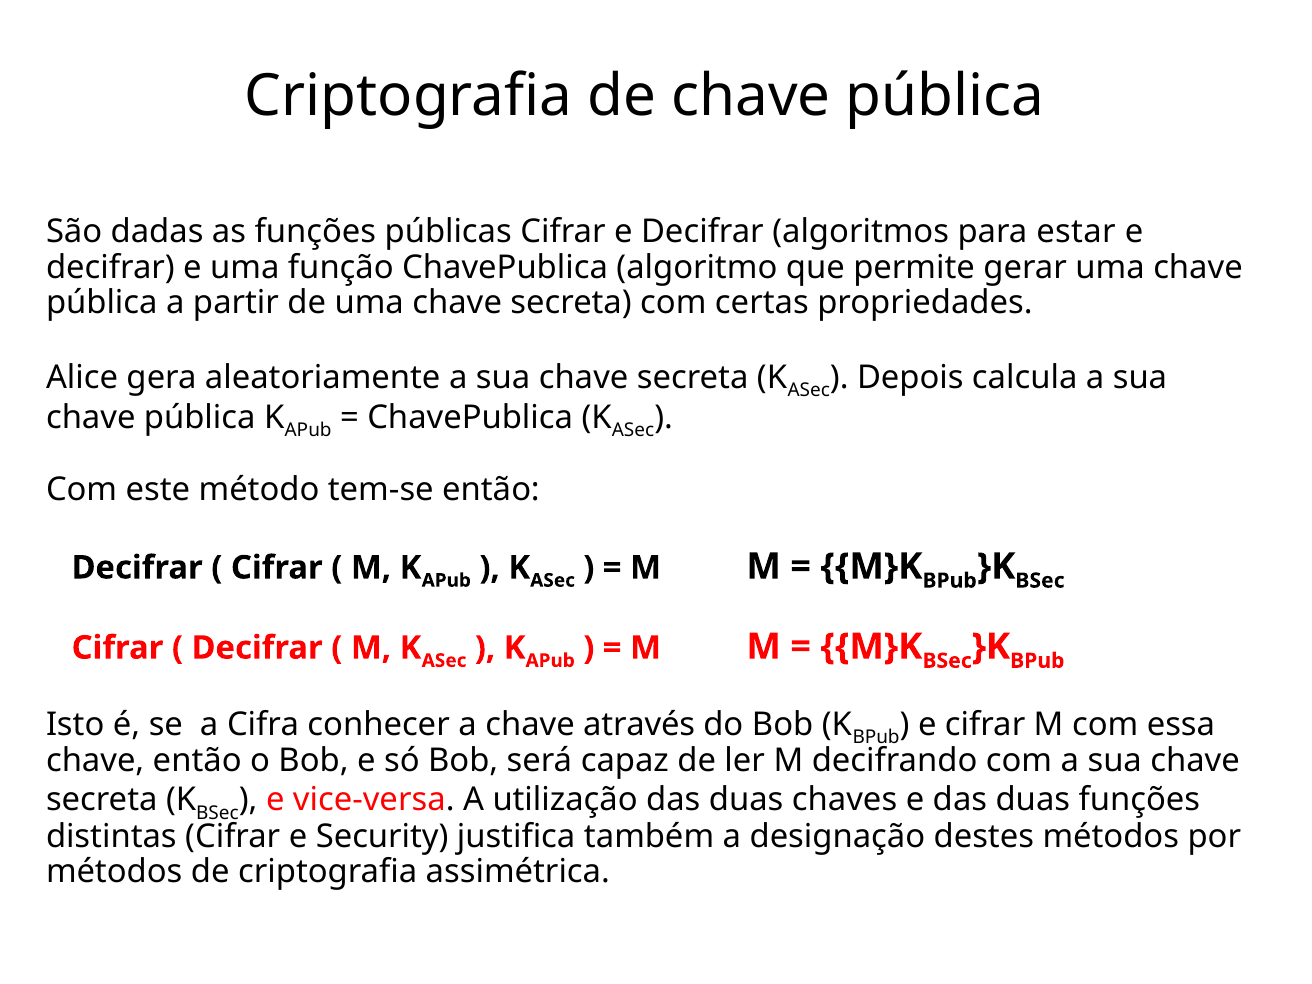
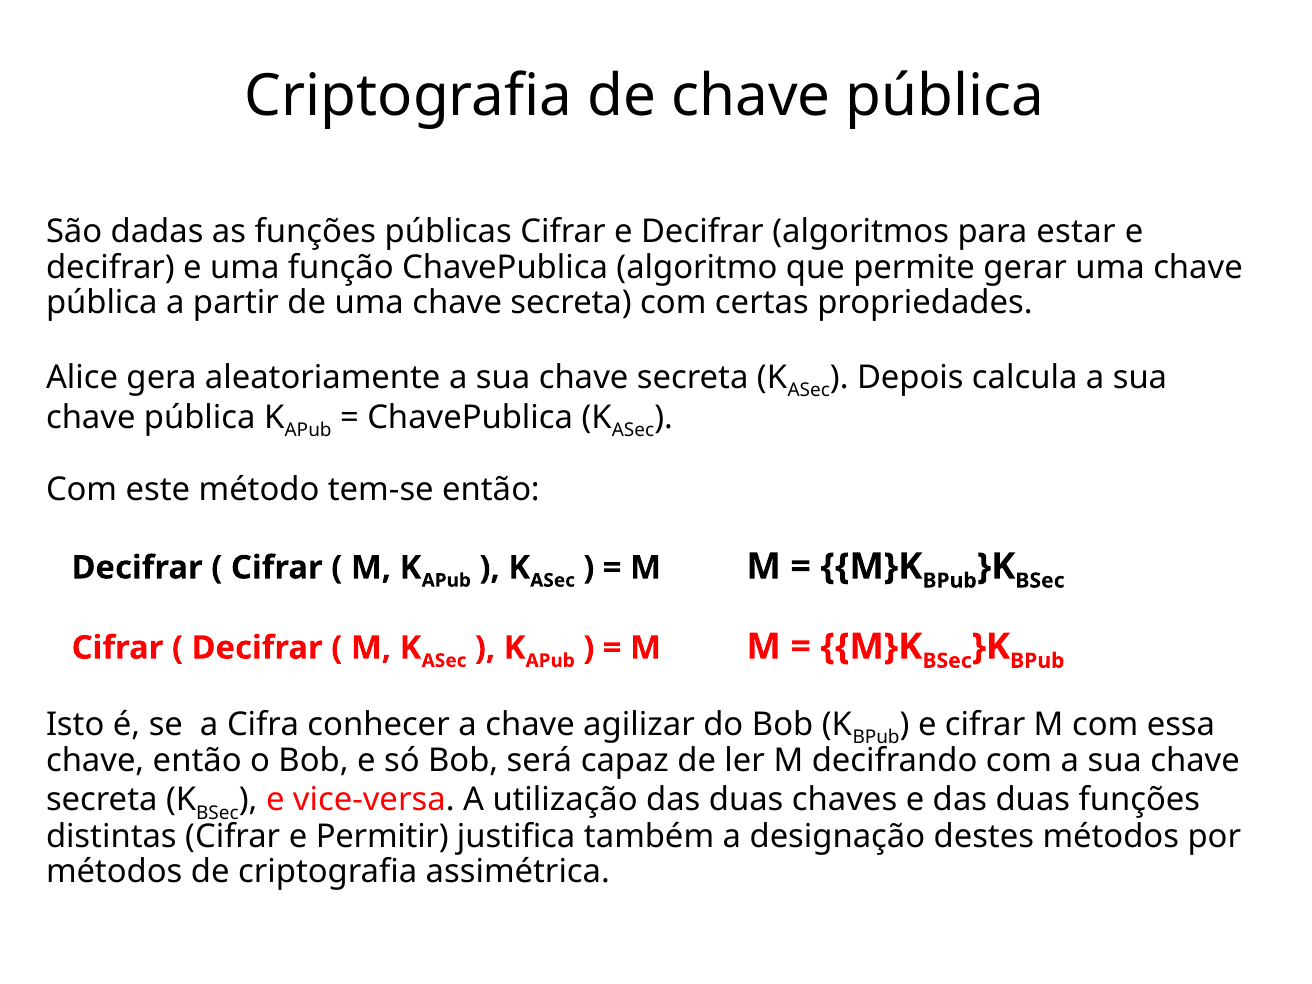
através: através -> agilizar (639, 724)
Security: Security -> Permitir (382, 837)
